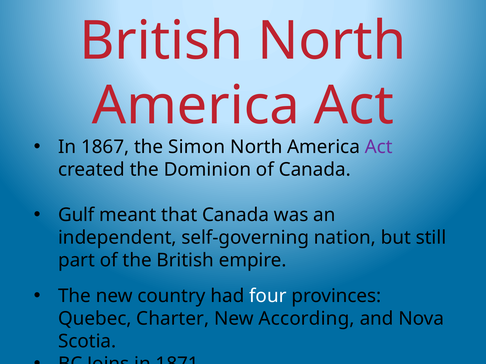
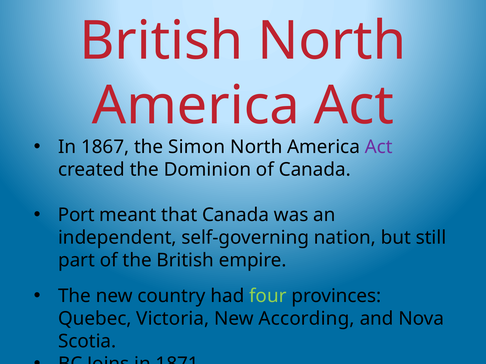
Gulf: Gulf -> Port (76, 215)
four colour: white -> light green (268, 296)
Charter: Charter -> Victoria (173, 319)
